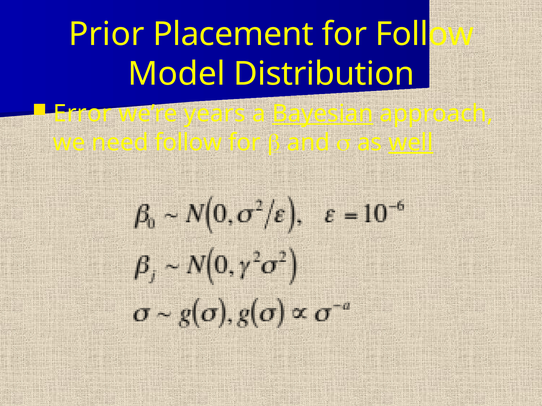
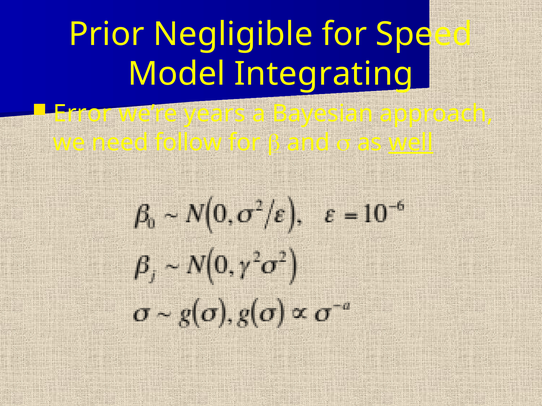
Placement: Placement -> Negligible (233, 34)
for Follow: Follow -> Speed (424, 34)
Distribution: Distribution -> Integrating (324, 74)
Bayesian underline: present -> none (323, 114)
